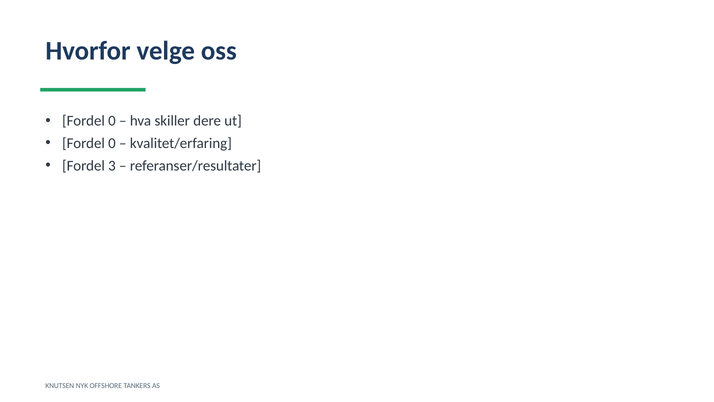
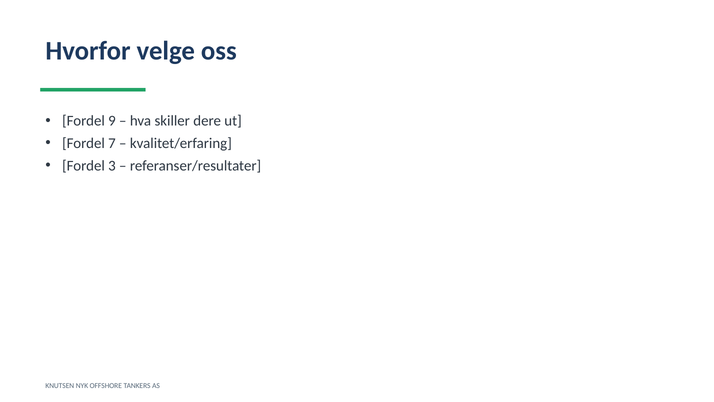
0: 0 -> 9 (112, 121)
0: 0 -> 7 (112, 143)
